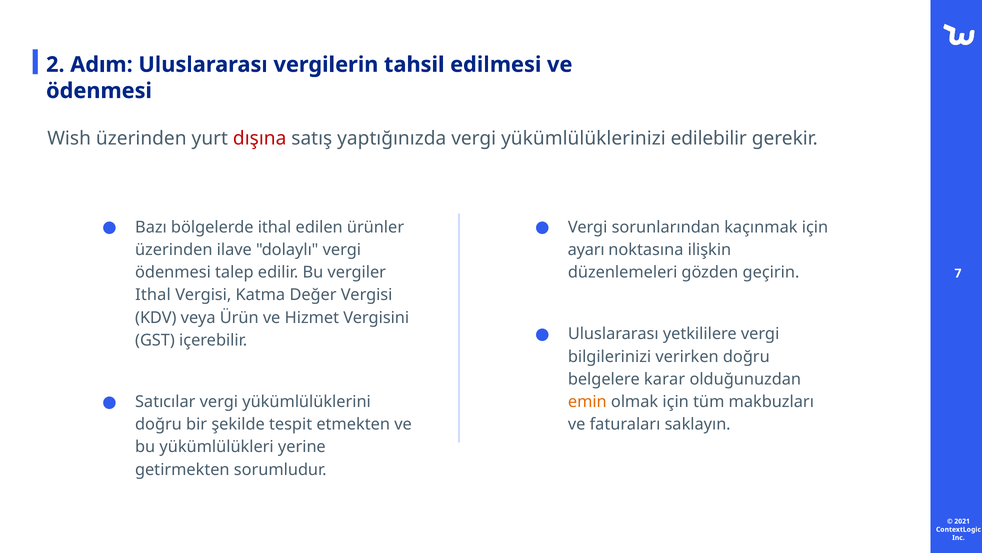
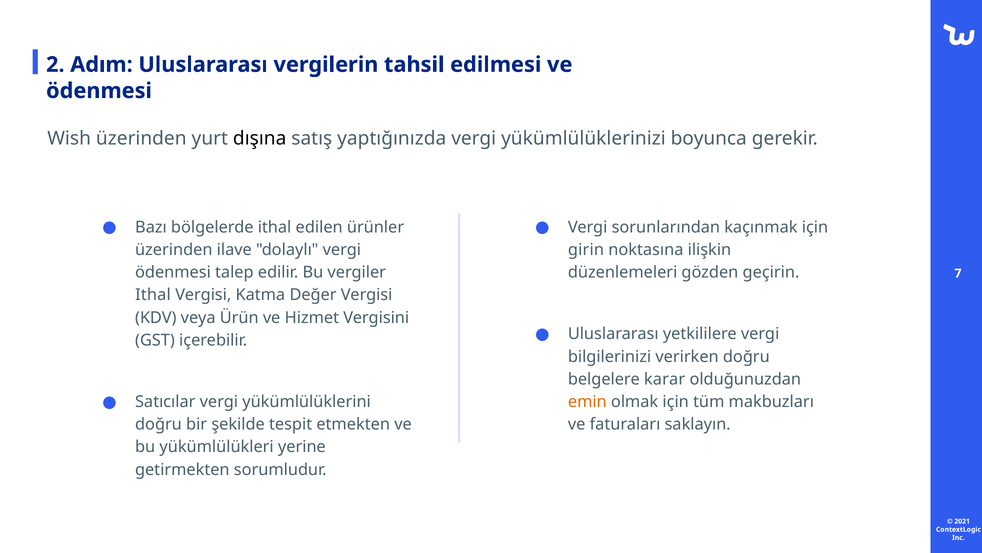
dışına colour: red -> black (260, 138)
edilebilir: edilebilir -> boyunca (709, 138)
ayarı: ayarı -> girin (586, 250)
